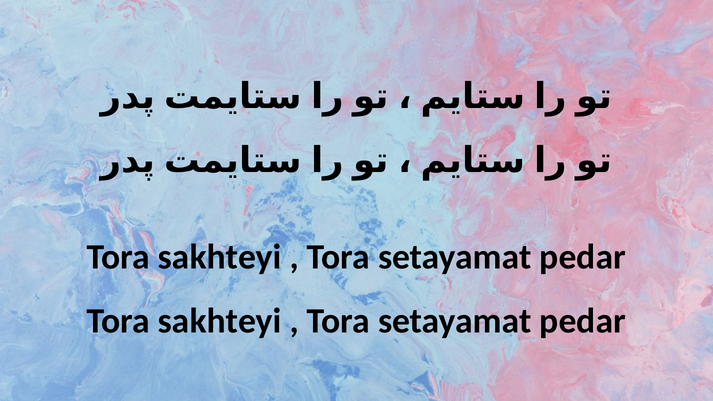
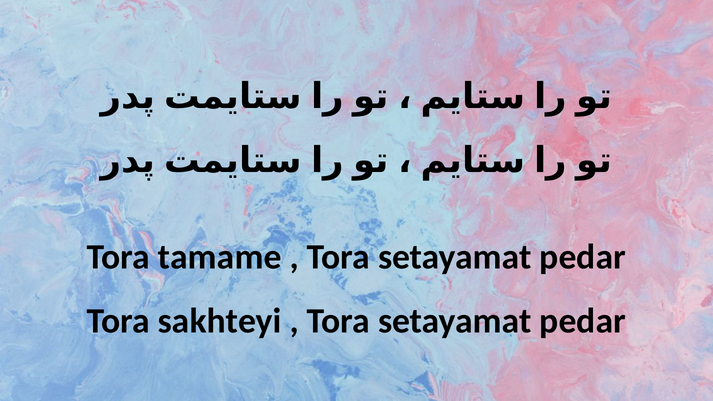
sakhteyi: sakhteyi -> tamame (220, 257)
